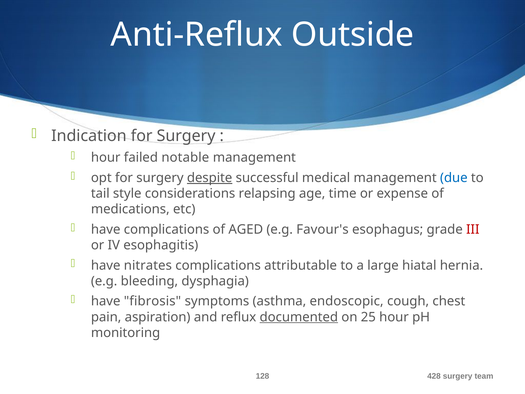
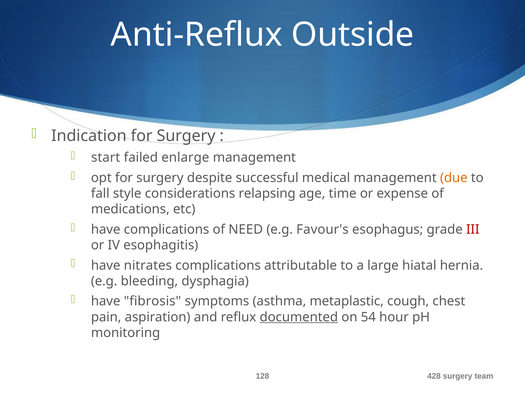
hour: hour -> start (106, 158)
notable: notable -> enlarge (185, 158)
despite underline: present -> none (210, 178)
due colour: blue -> orange (454, 178)
tail: tail -> fall (100, 193)
AGED: AGED -> NEED (246, 229)
endoscopic: endoscopic -> metaplastic (347, 301)
25: 25 -> 54 (368, 317)
